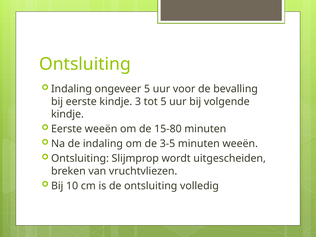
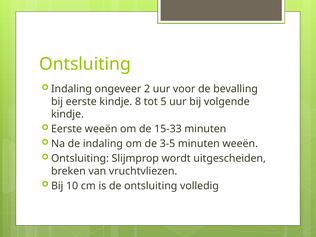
ongeveer 5: 5 -> 2 (147, 89)
3: 3 -> 8 (138, 102)
15-80: 15-80 -> 15-33 (168, 129)
